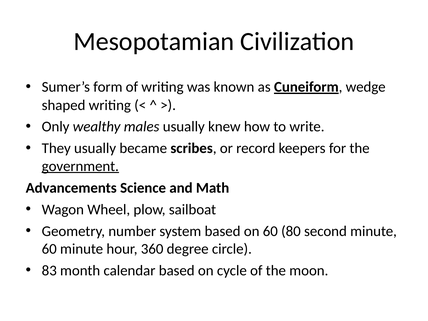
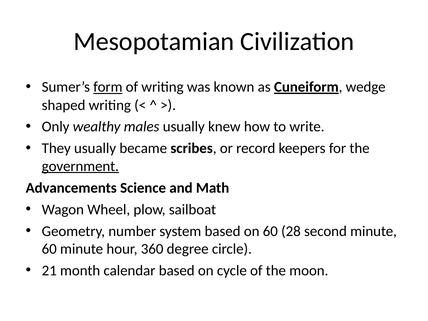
form underline: none -> present (108, 87)
80: 80 -> 28 (291, 231)
83: 83 -> 21 (49, 271)
